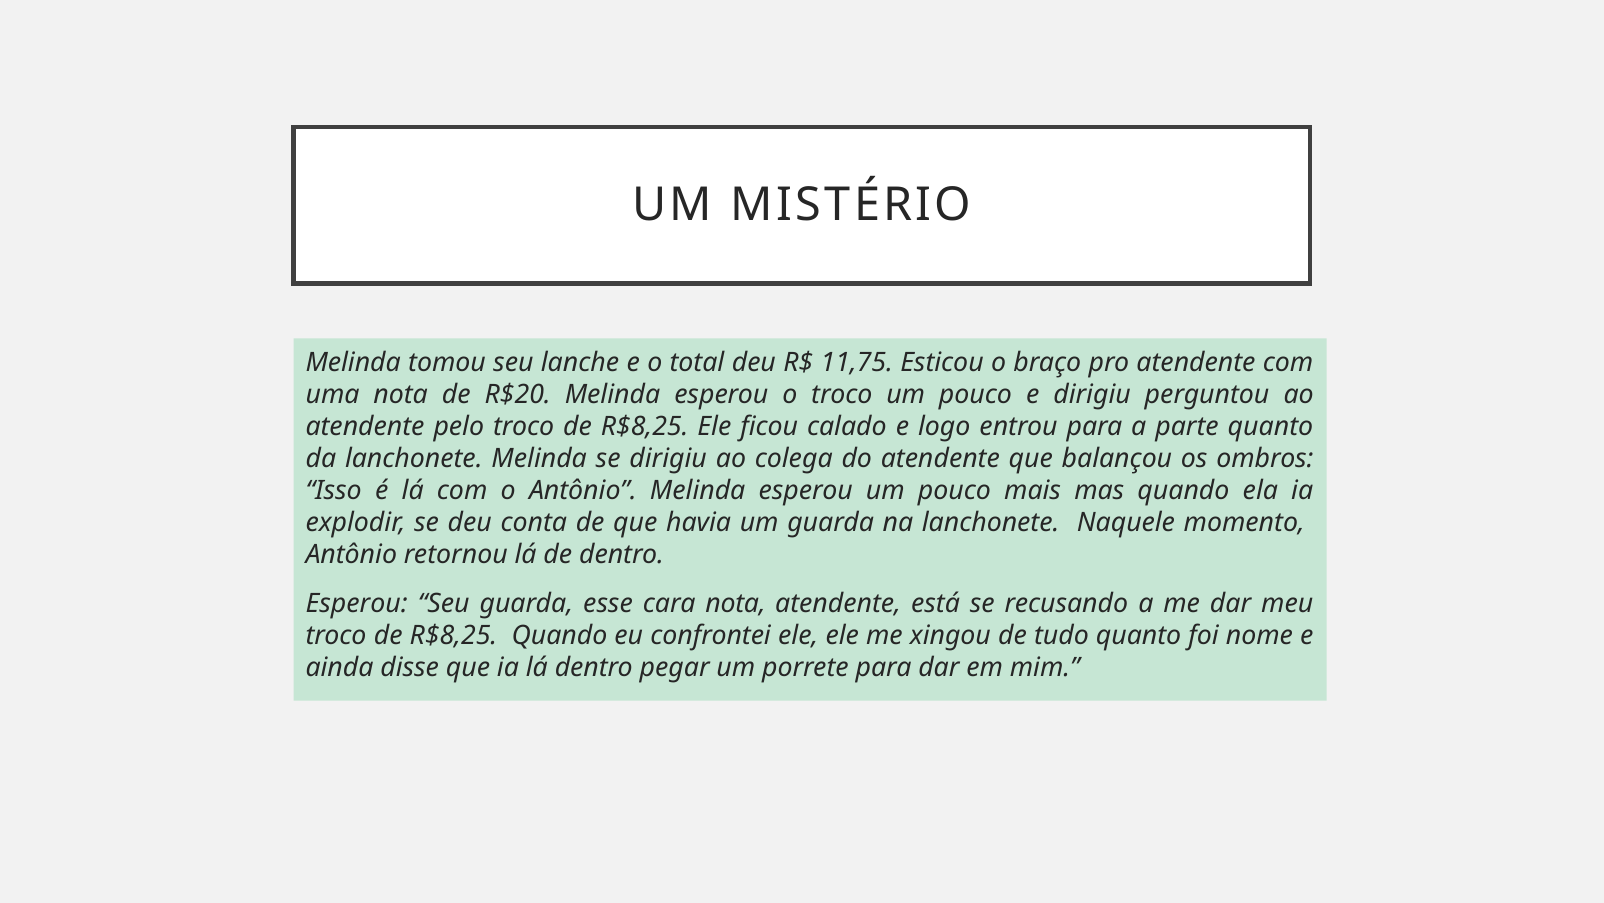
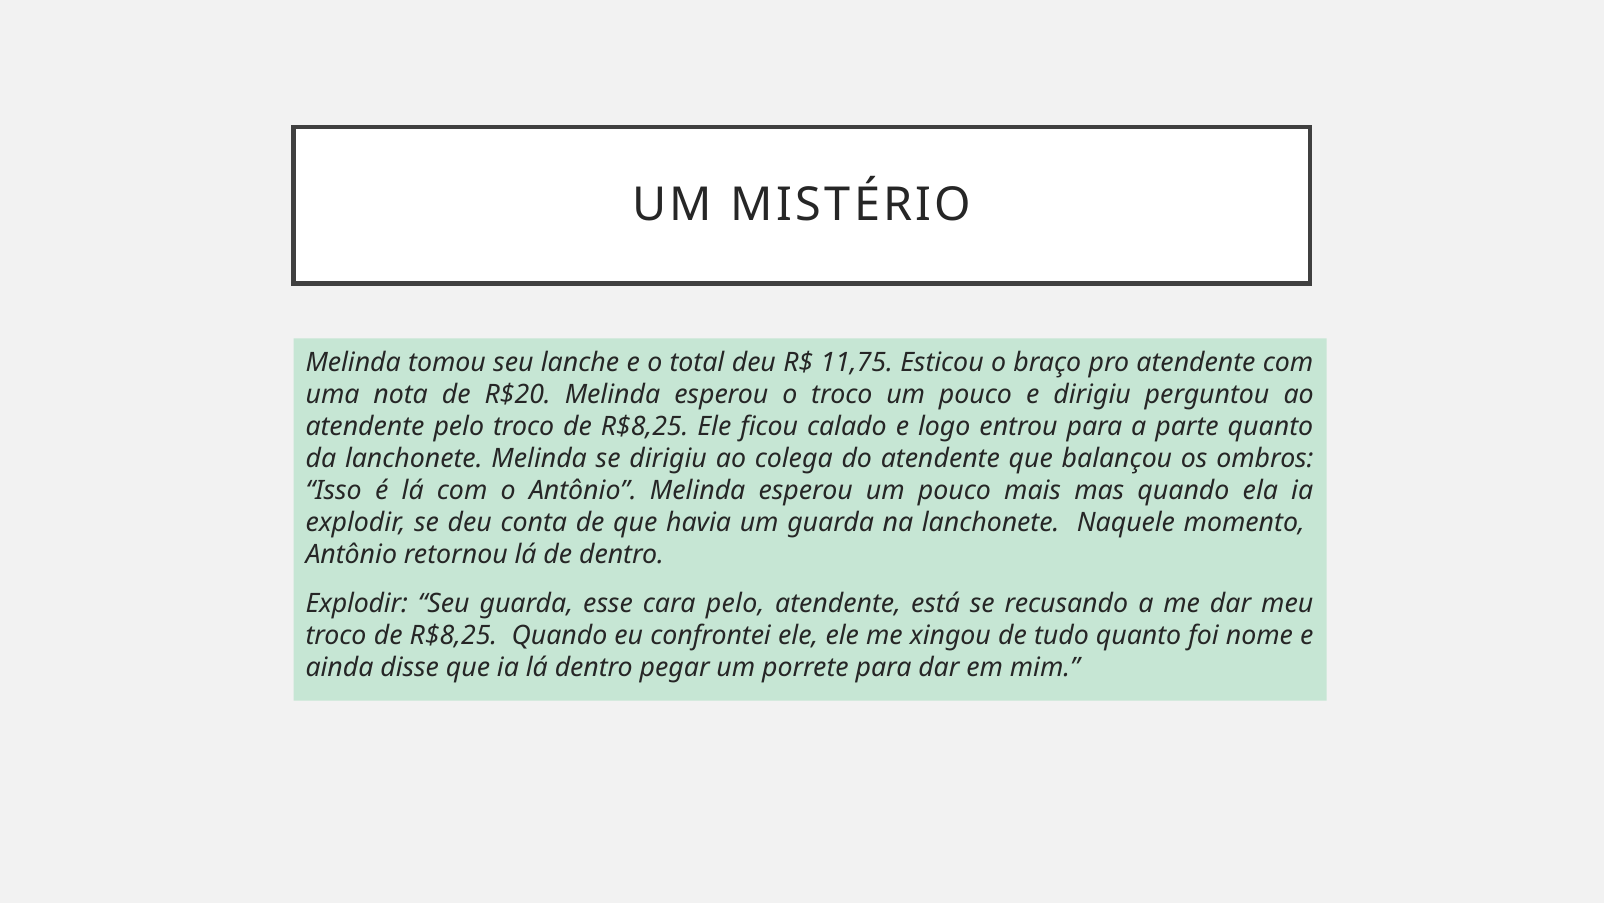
Esperou: Esperou -> Explodir (357, 603)
cara nota: nota -> pelo (735, 603)
